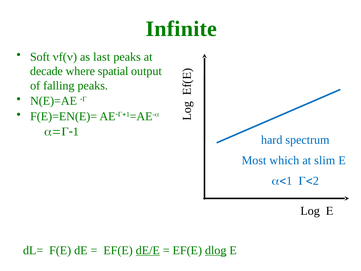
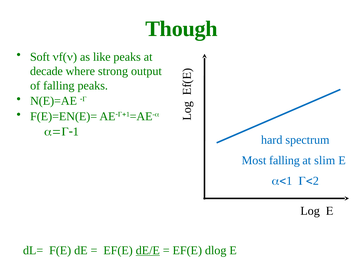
Infinite: Infinite -> Though (181, 29)
last: last -> like (102, 57)
spatial: spatial -> strong (113, 71)
Most which: which -> falling (284, 160)
dlog underline: present -> none (216, 250)
